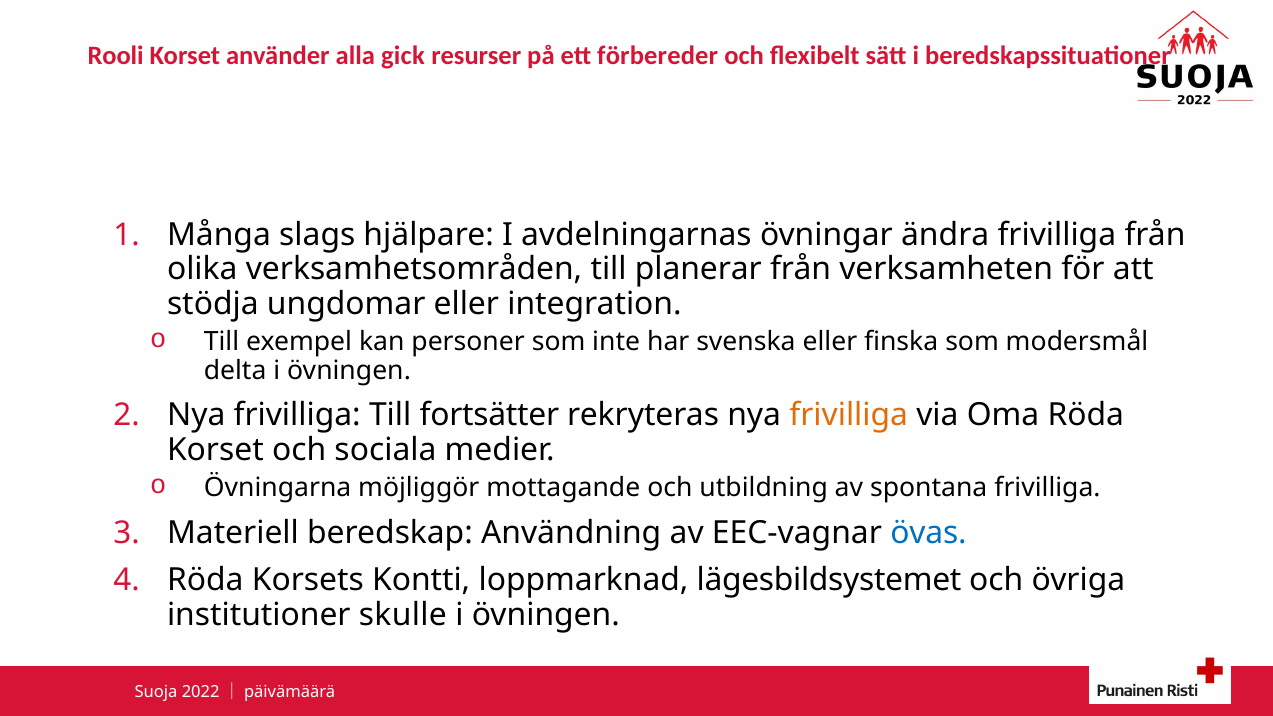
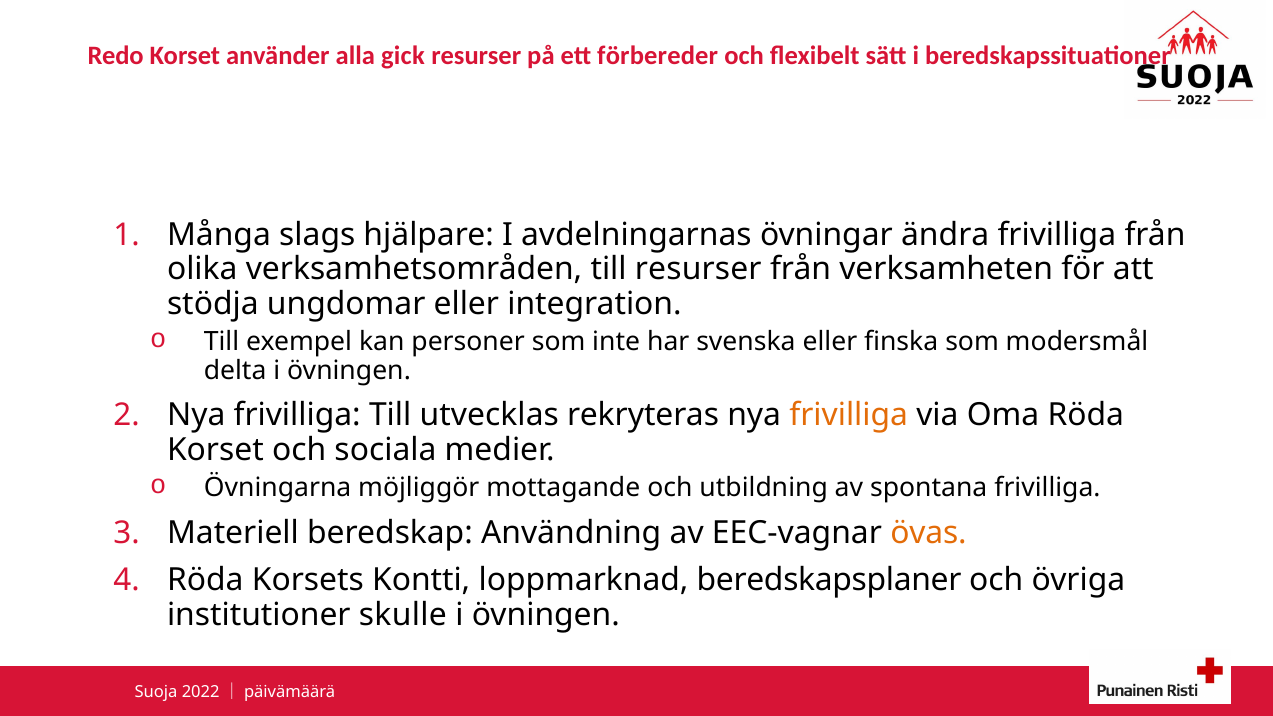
Rooli: Rooli -> Redo (116, 56)
till planerar: planerar -> resurser (698, 269)
fortsätter: fortsätter -> utvecklas (489, 415)
övas colour: blue -> orange (929, 533)
lägesbildsystemet: lägesbildsystemet -> beredskapsplaner (829, 580)
